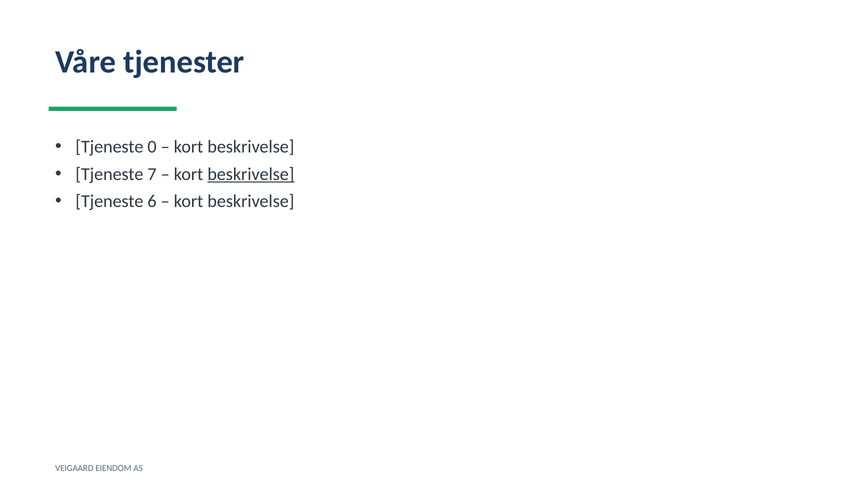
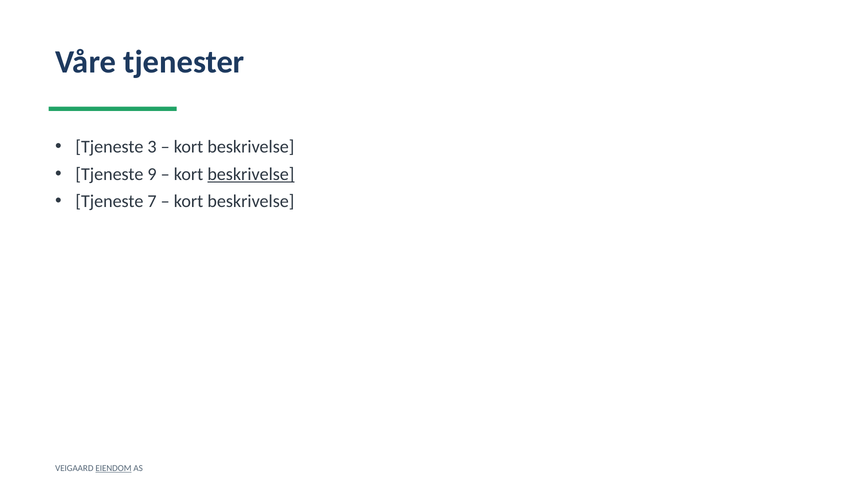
0: 0 -> 3 (152, 147)
7: 7 -> 9 (152, 174)
6: 6 -> 7 (152, 201)
EIENDOM underline: none -> present (113, 468)
